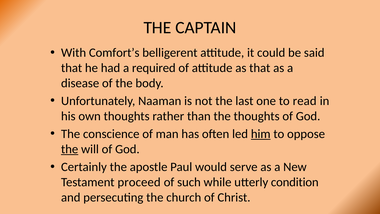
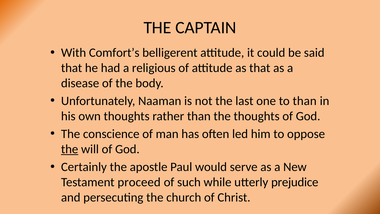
required: required -> religious (154, 68)
to read: read -> than (305, 101)
him underline: present -> none (261, 134)
condition: condition -> prejudice (295, 182)
